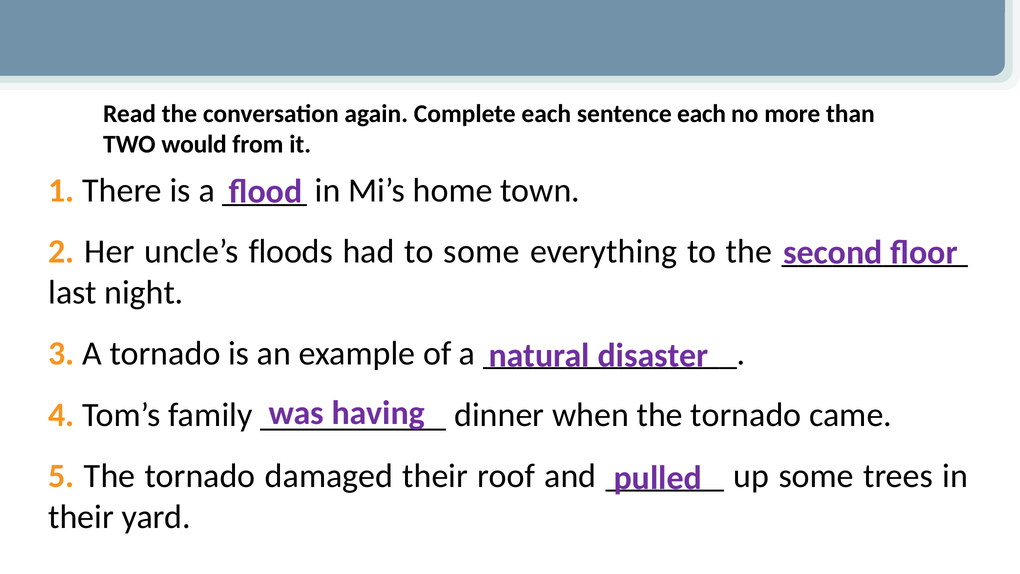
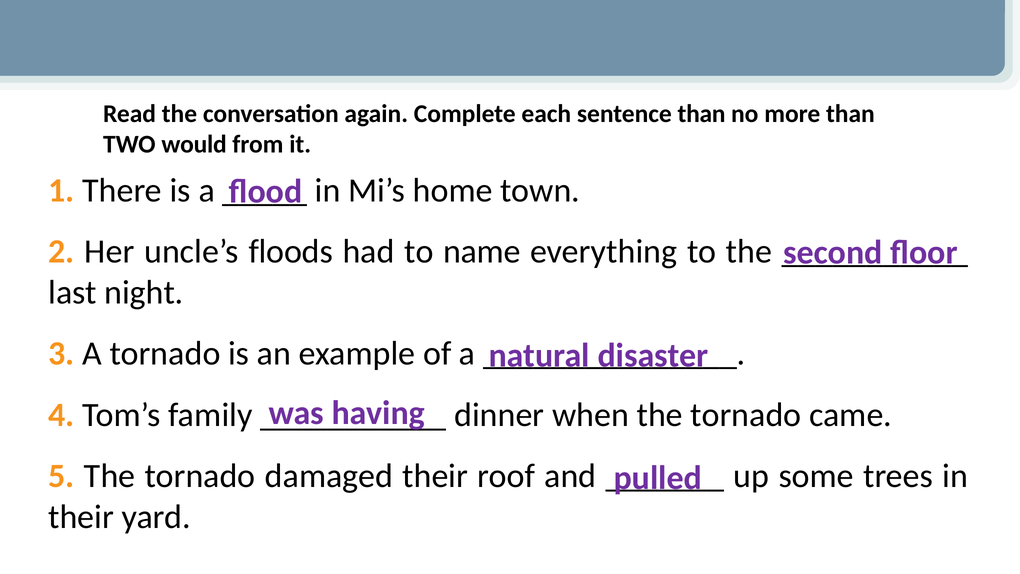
sentence each: each -> than (702, 114)
to some: some -> name (482, 252)
